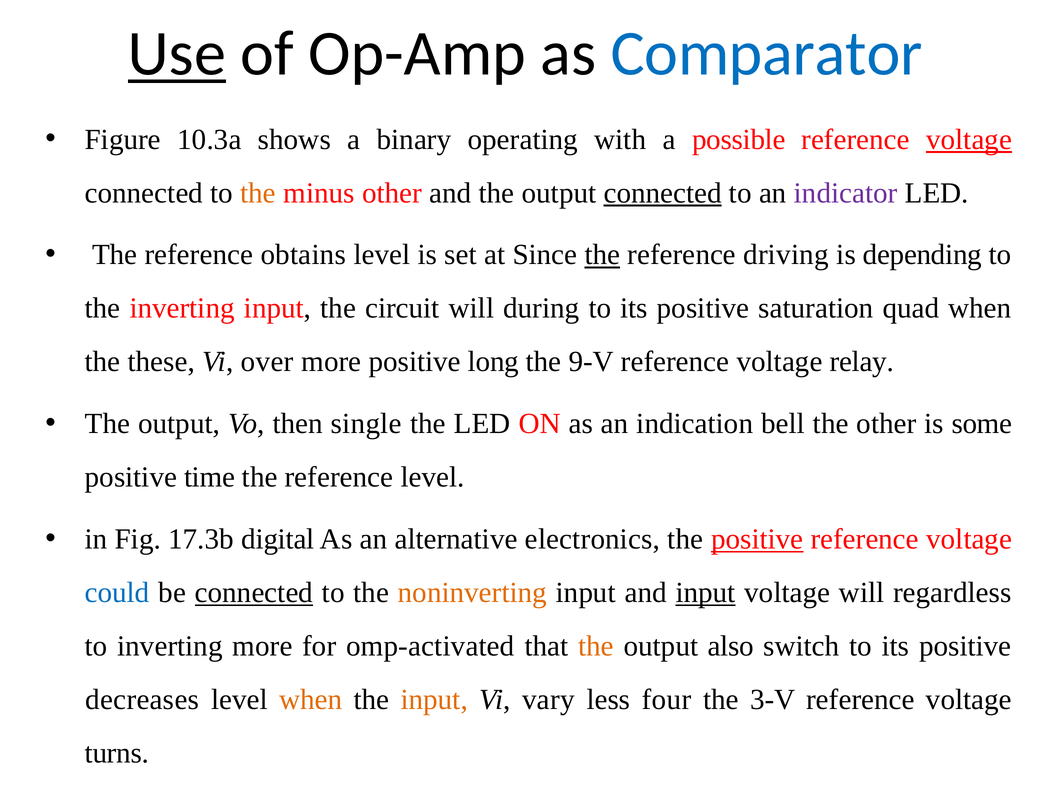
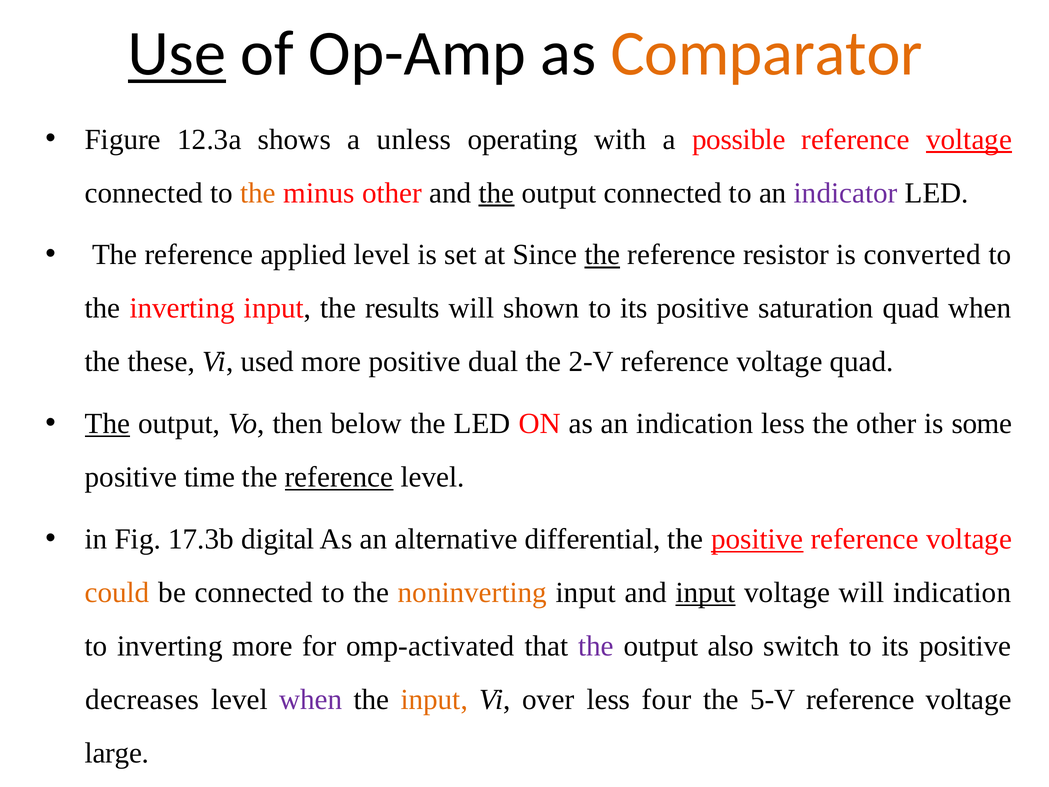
Comparator colour: blue -> orange (766, 54)
10.3a: 10.3a -> 12.3a (209, 139)
binary: binary -> unless (414, 139)
the underline: none -> present (497, 193)
connected underline: present -> none (663, 193)
obtains: obtains -> applied (303, 255)
driving: driving -> resistor (786, 255)
depending: depending -> converted (922, 255)
circuit: circuit -> results (402, 308)
during: during -> shown (541, 308)
over: over -> used (267, 362)
long: long -> dual (493, 362)
9-V: 9-V -> 2-V (591, 362)
voltage relay: relay -> quad (862, 362)
The underline: none -> present (107, 424)
single: single -> below (366, 424)
indication bell: bell -> less (783, 424)
reference underline: none -> present (339, 477)
electronics: electronics -> differential (593, 539)
could colour: blue -> orange (117, 592)
connected underline: present -> none (254, 592)
will regardless: regardless -> indication (952, 592)
the colour: orange -> purple (596, 646)
when colour: orange -> purple (311, 699)
vary: vary -> over (548, 699)
3-V: 3-V -> 5-V (773, 699)
turns: turns -> large (117, 753)
